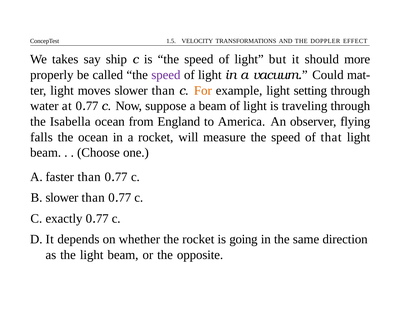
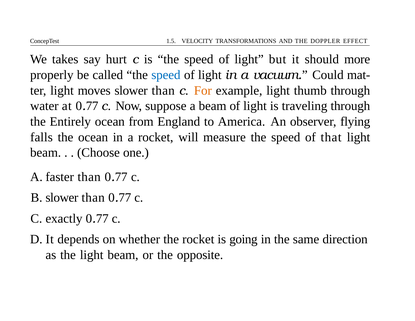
ship: ship -> hurt (116, 59)
speed colour: purple -> blue (166, 75)
setting: setting -> thumb (310, 90)
Isabella: Isabella -> Entirely (70, 121)
